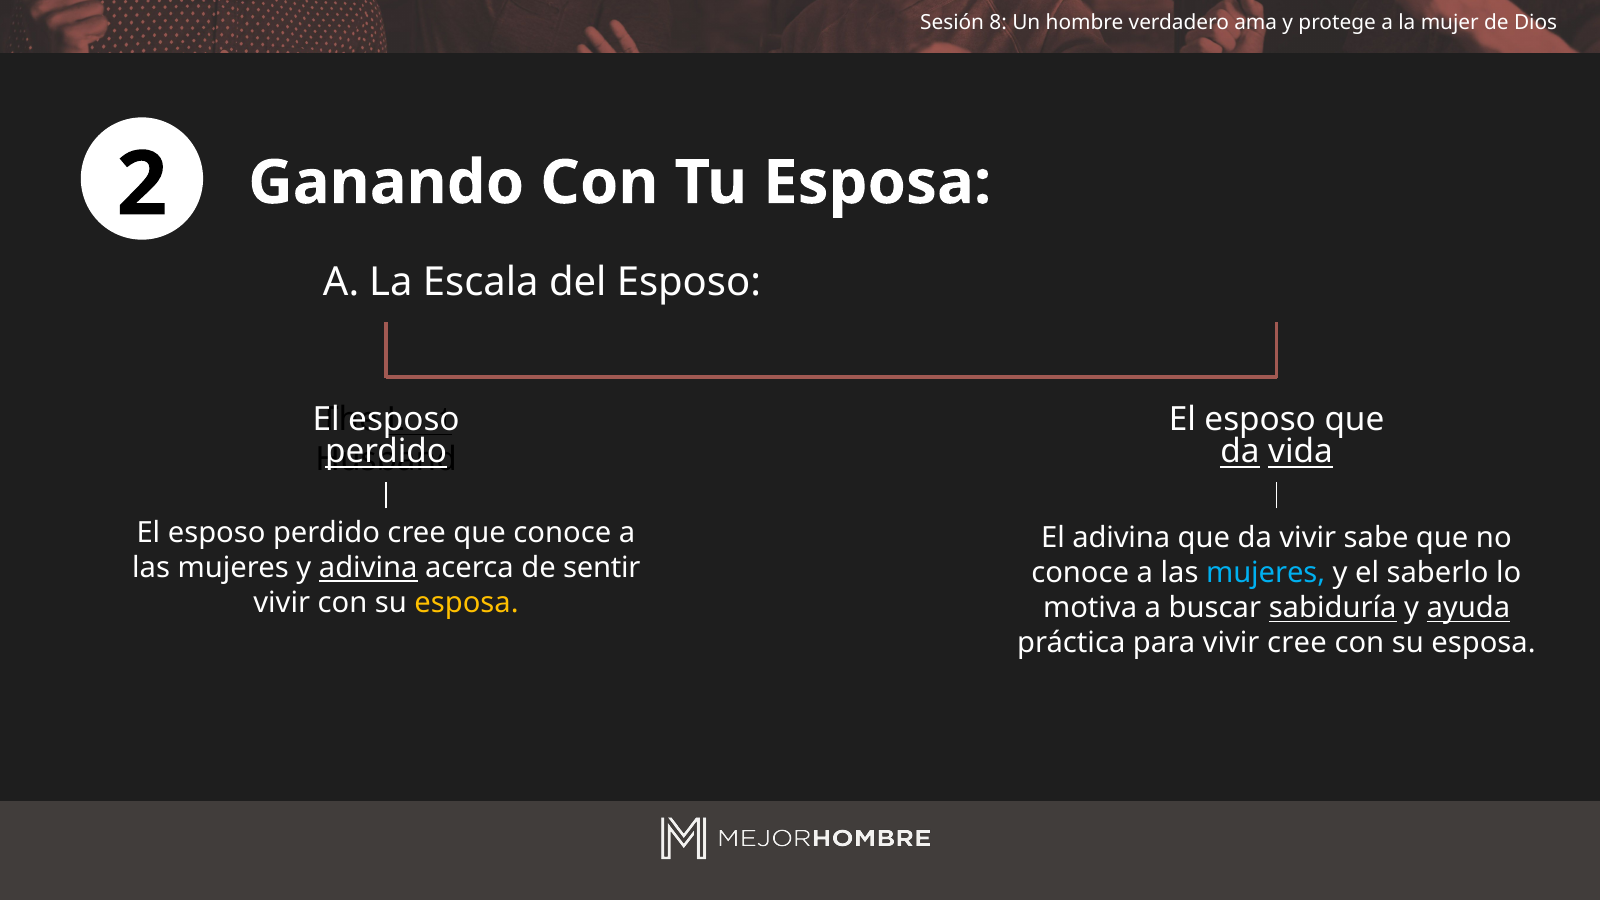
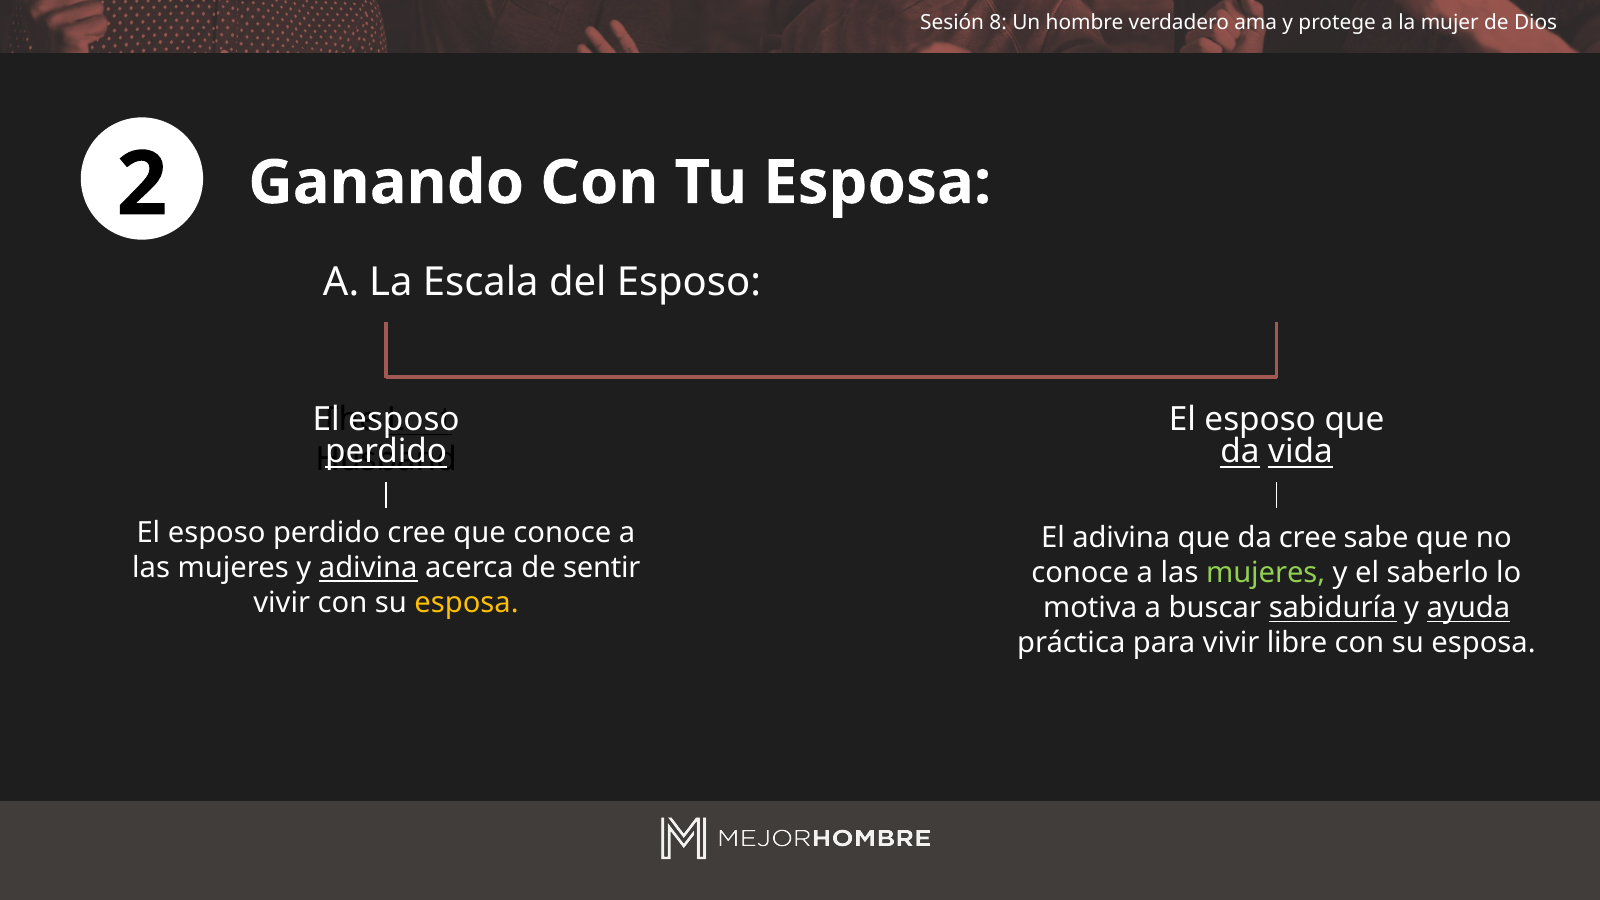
da vivir: vivir -> cree (1308, 538)
mujeres colour: light blue -> light green (1266, 573)
vivir cree: cree -> libre (1297, 643)
